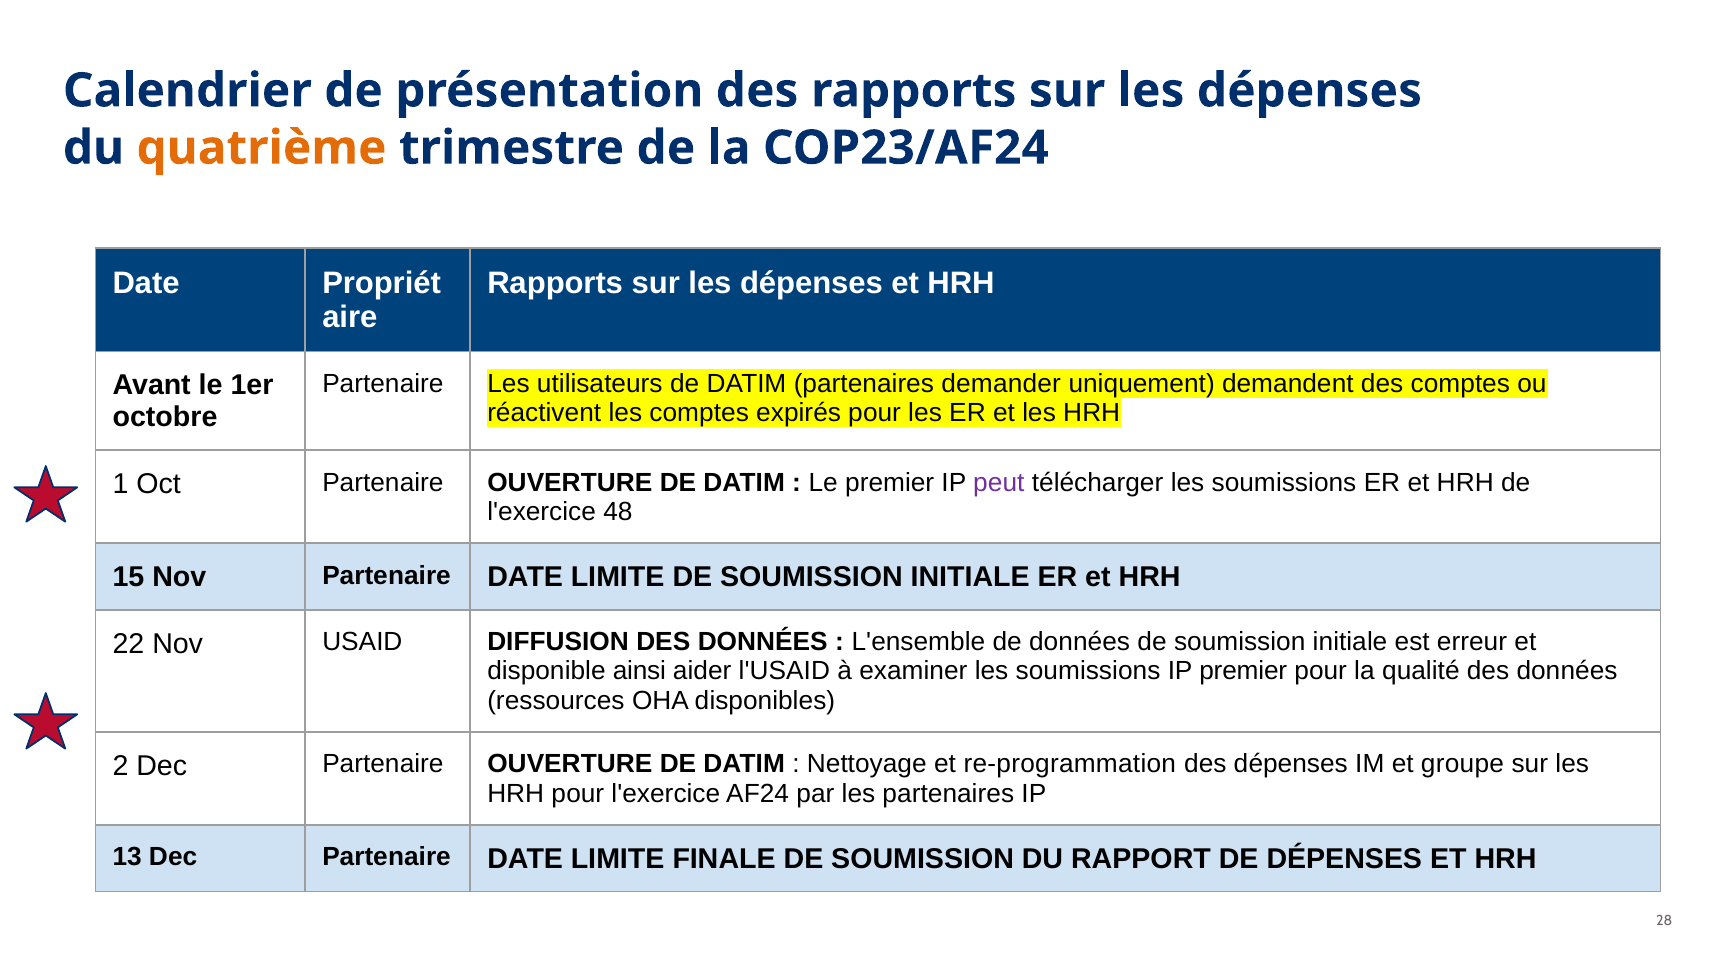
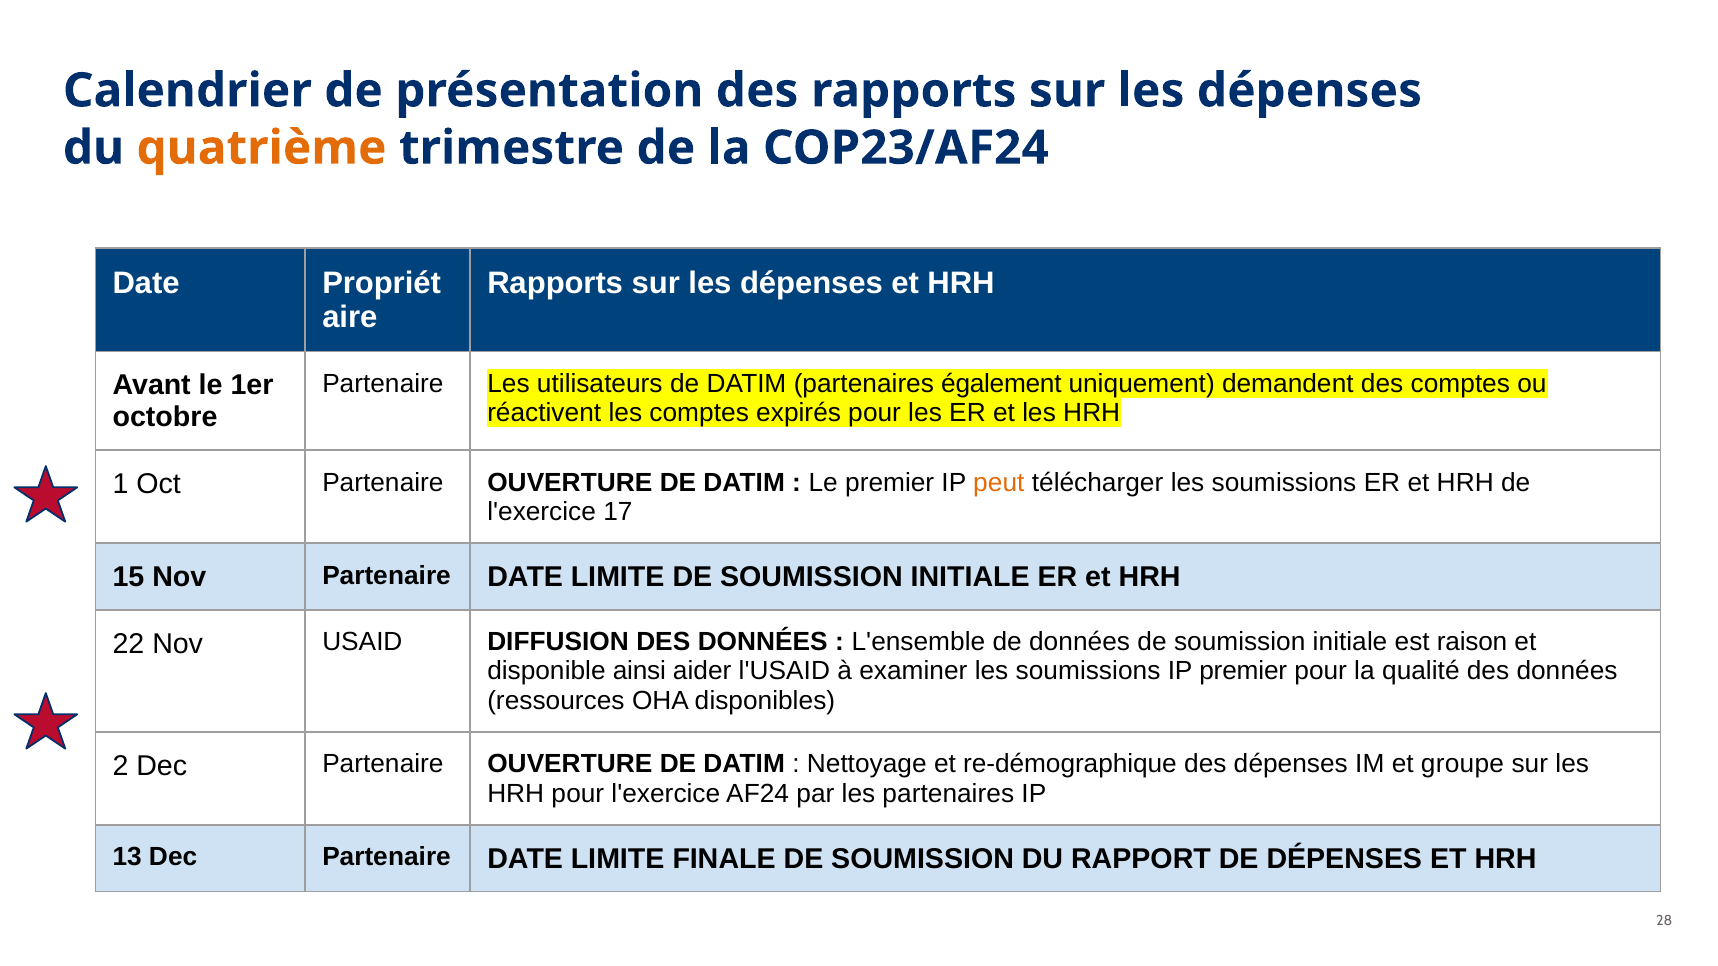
demander: demander -> également (1001, 384)
peut colour: purple -> orange (999, 483)
48: 48 -> 17 (618, 512)
erreur: erreur -> raison (1472, 642)
re-programmation: re-programmation -> re-démographique (1070, 765)
